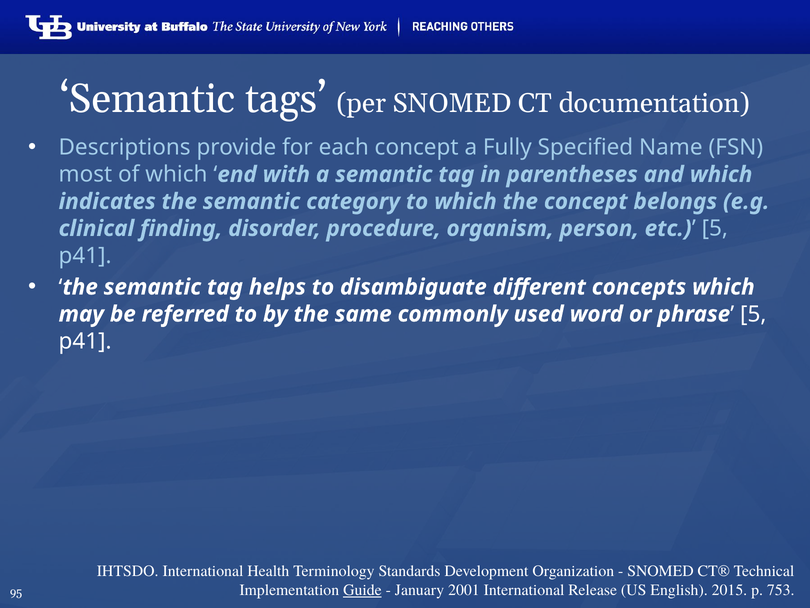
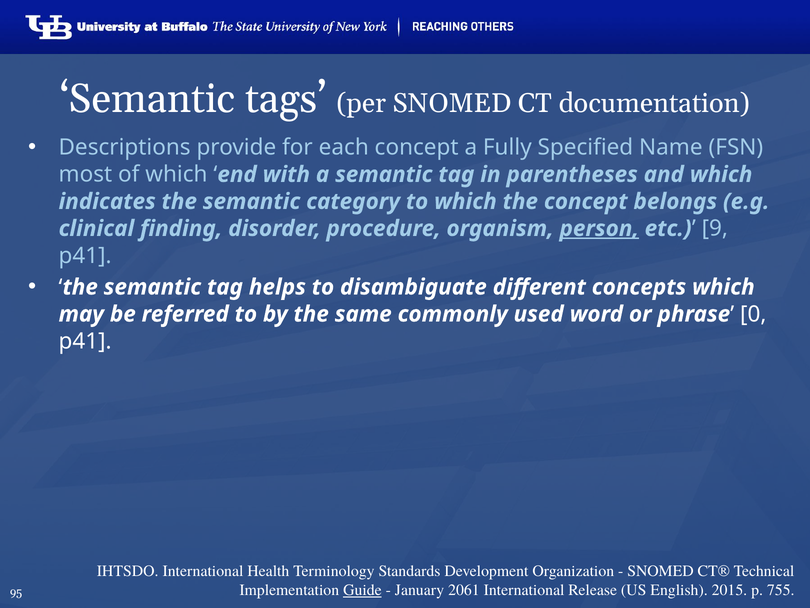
person underline: none -> present (599, 228)
5: 5 -> 9 (715, 228)
5: 5 -> 0 (753, 314)
2001: 2001 -> 2061 (464, 590)
753: 753 -> 755 (781, 590)
